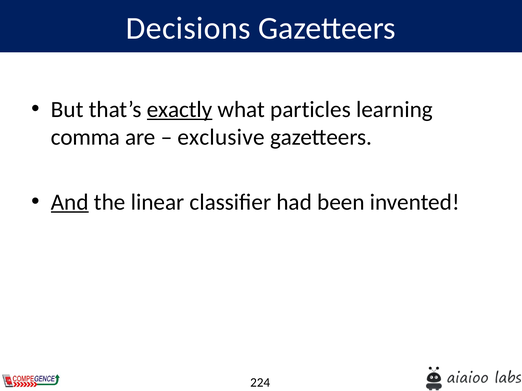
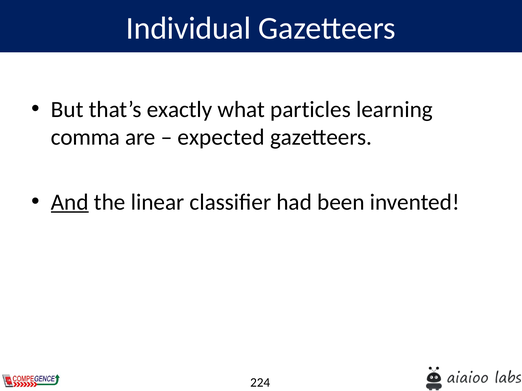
Decisions: Decisions -> Individual (189, 28)
exactly underline: present -> none (180, 110)
exclusive: exclusive -> expected (221, 137)
